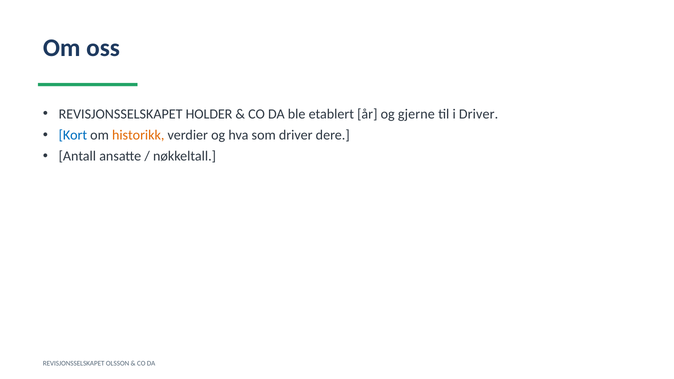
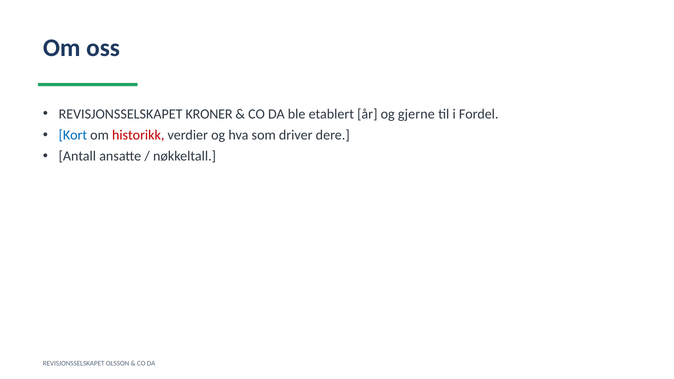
HOLDER: HOLDER -> KRONER (209, 114)
i Driver: Driver -> Fordel (479, 114)
historikk colour: orange -> red (138, 135)
